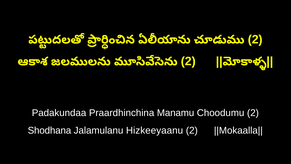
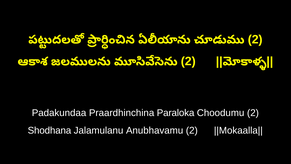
Manamu: Manamu -> Paraloka (176, 113)
Hizkeeyaanu: Hizkeeyaanu -> Anubhavamu (155, 130)
